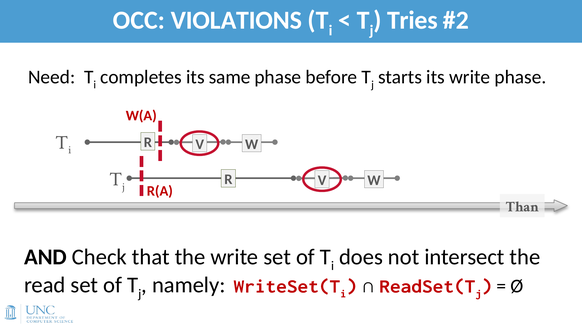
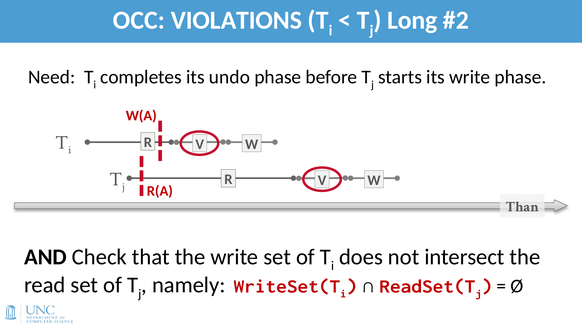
Tries: Tries -> Long (412, 20)
same: same -> undo (229, 77)
